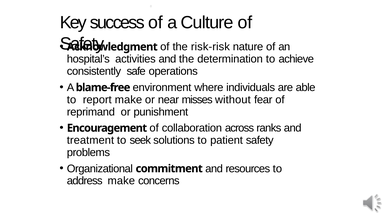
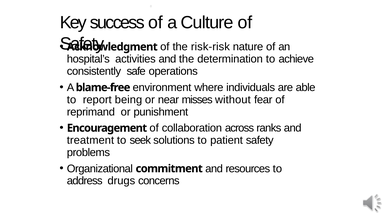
report make: make -> being (128, 100)
address make: make -> drugs (121, 181)
